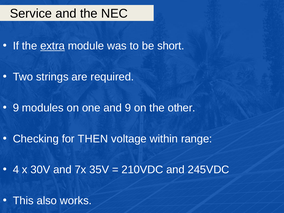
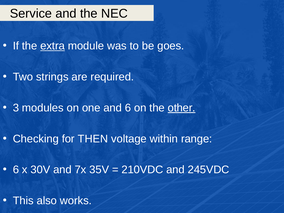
short: short -> goes (171, 46)
9: 9 -> 3 (16, 108)
and 9: 9 -> 6 (128, 108)
other underline: none -> present (182, 108)
4: 4 -> 6 (16, 170)
